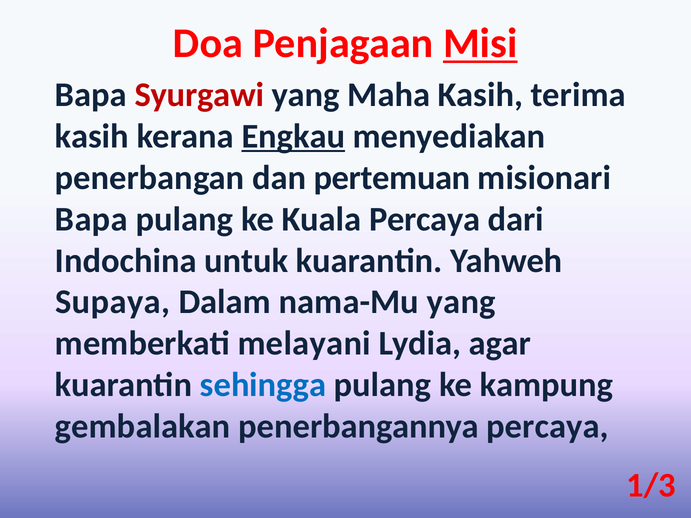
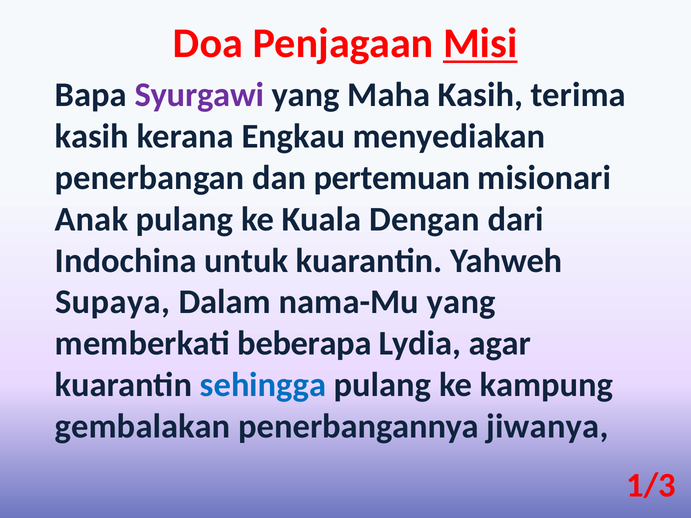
Syurgawi colour: red -> purple (199, 95)
Engkau underline: present -> none (293, 136)
Bapa: Bapa -> Anak (92, 219)
Kuala Percaya: Percaya -> Dengan (424, 219)
melayani: melayani -> beberapa (305, 344)
penerbangannya percaya: percaya -> jiwanya (547, 427)
